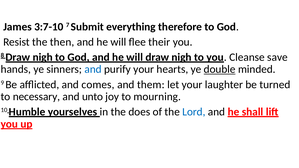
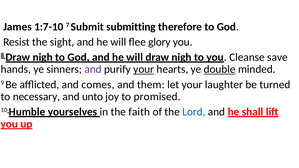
3:7-10: 3:7-10 -> 1:7-10 (49, 27)
everything: everything -> submitting (131, 27)
then: then -> sight (62, 42)
their: their -> glory (159, 42)
and colour: blue -> purple (93, 69)
your underline: none -> present (144, 69)
mourning: mourning -> promised (157, 97)
does: does -> faith (139, 112)
